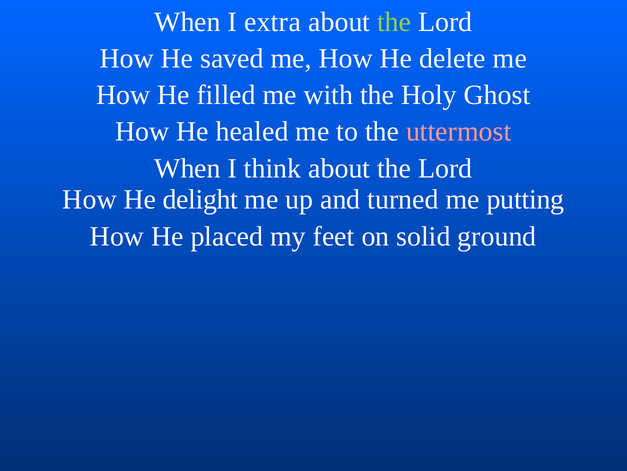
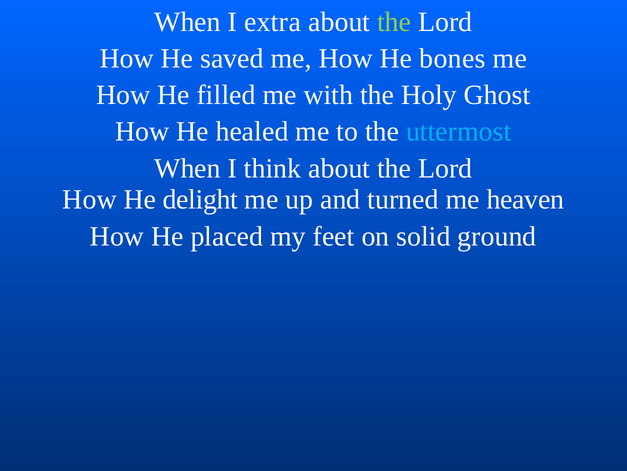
delete: delete -> bones (452, 58)
uttermost colour: pink -> light blue (459, 131)
putting: putting -> heaven (525, 199)
